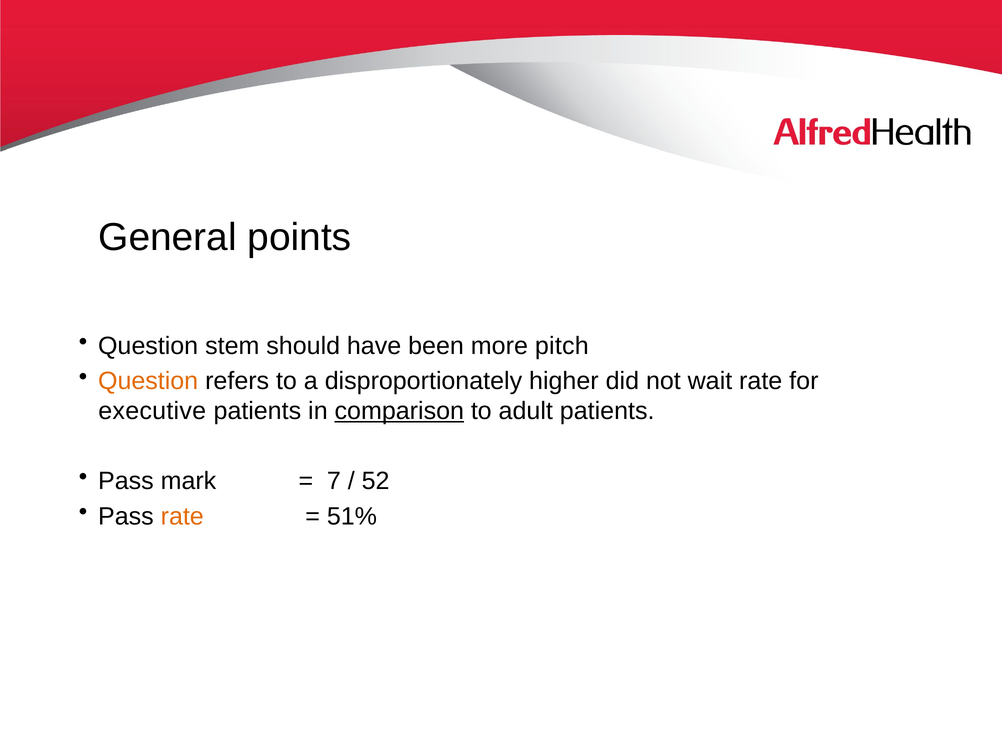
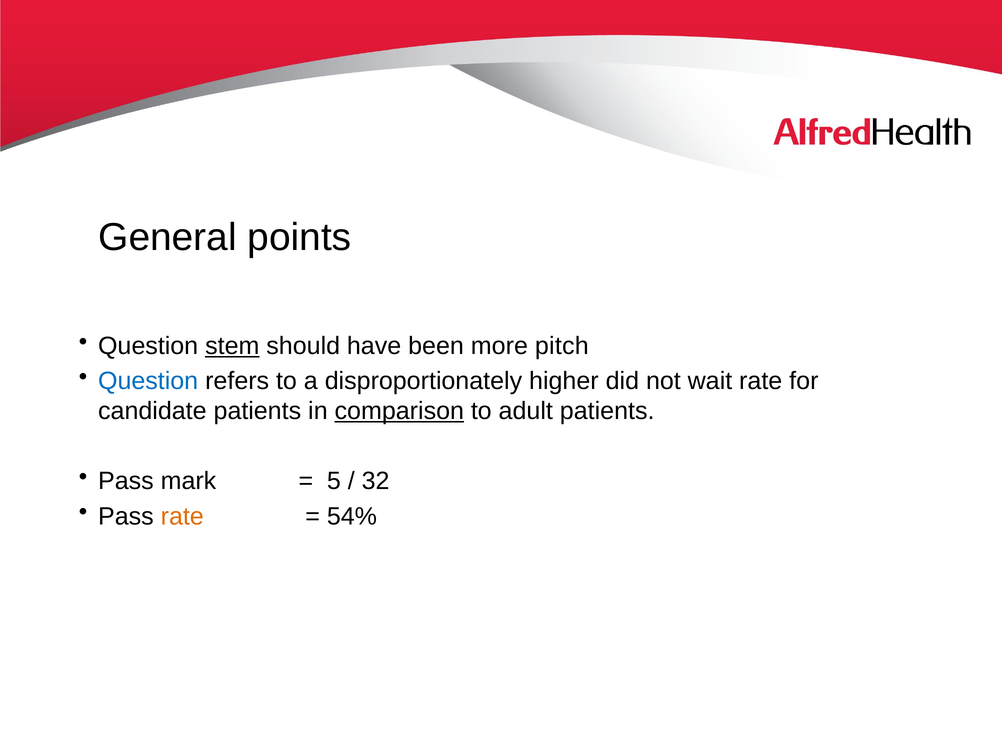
stem underline: none -> present (232, 346)
Question colour: orange -> blue (148, 381)
executive: executive -> candidate (152, 411)
7: 7 -> 5 (334, 482)
52: 52 -> 32 (376, 482)
51%: 51% -> 54% (352, 517)
